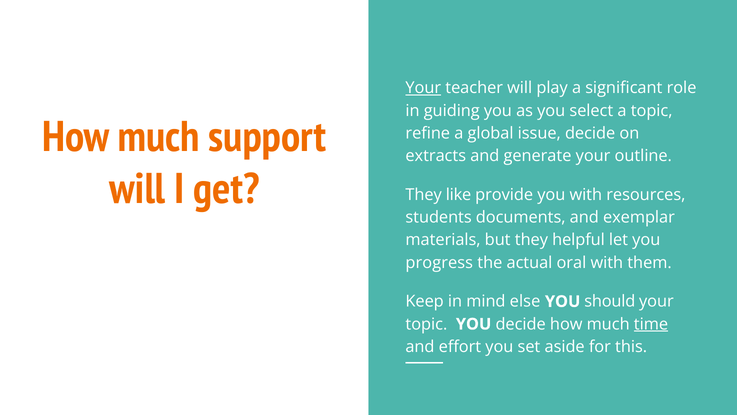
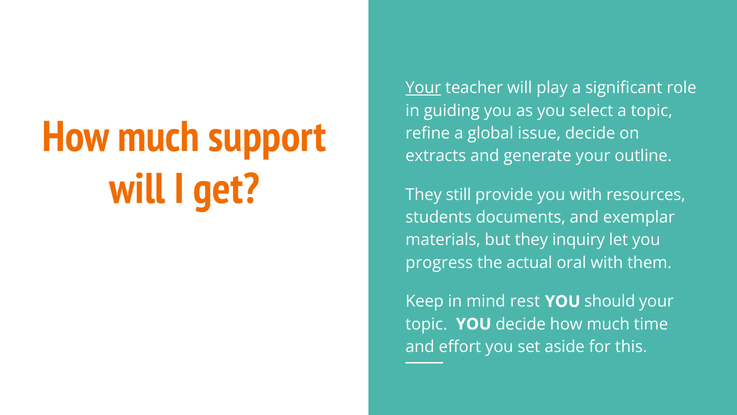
like: like -> still (459, 195)
helpful: helpful -> inquiry (578, 240)
else: else -> rest (525, 301)
time underline: present -> none (651, 324)
